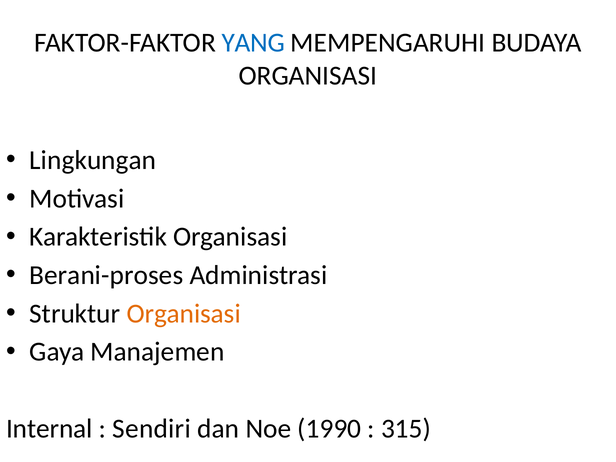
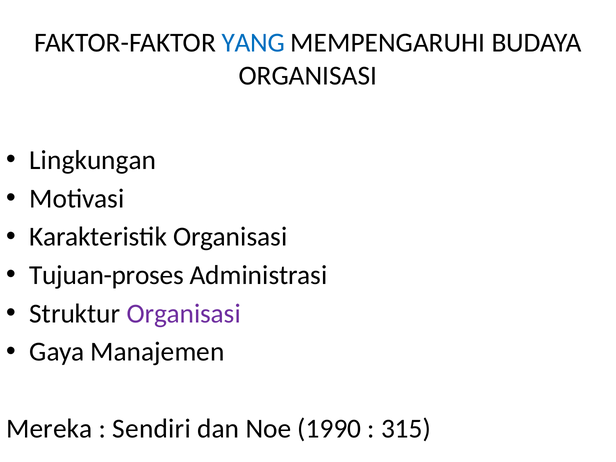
Berani-proses: Berani-proses -> Tujuan-proses (106, 275)
Organisasi colour: orange -> purple (184, 314)
Internal: Internal -> Mereka (49, 429)
